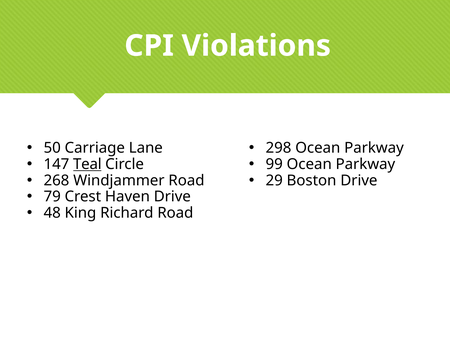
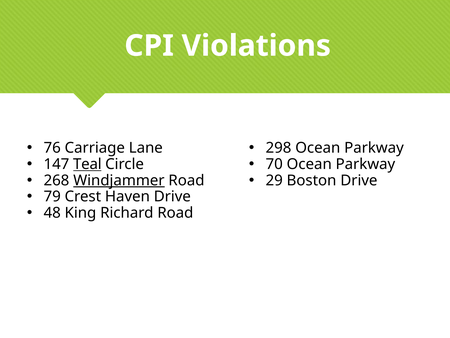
50: 50 -> 76 (52, 148)
99: 99 -> 70 (274, 164)
Windjammer underline: none -> present (119, 180)
